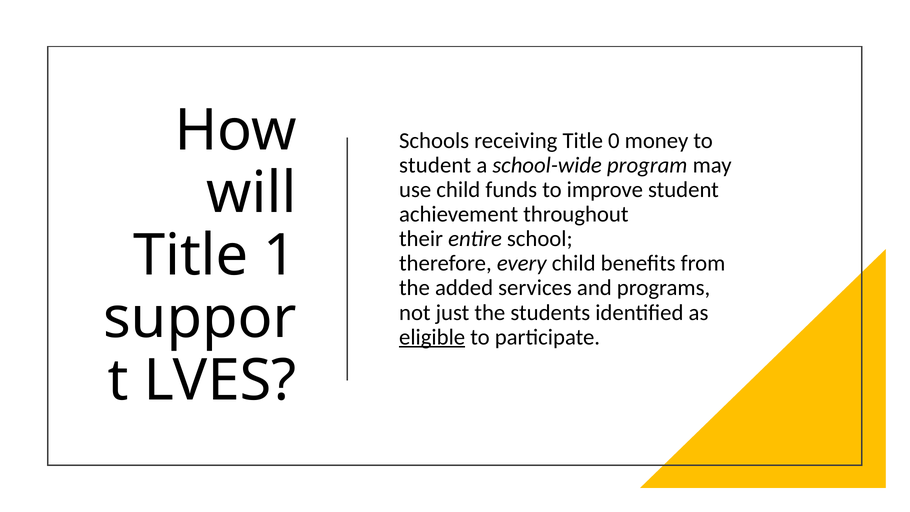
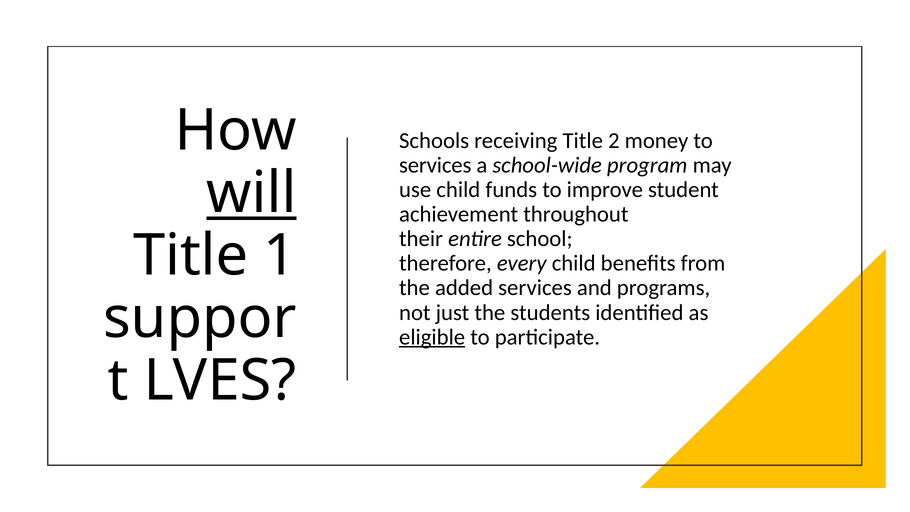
0: 0 -> 2 (614, 141)
student: student -> services (435, 165)
will underline: none -> present (251, 193)
